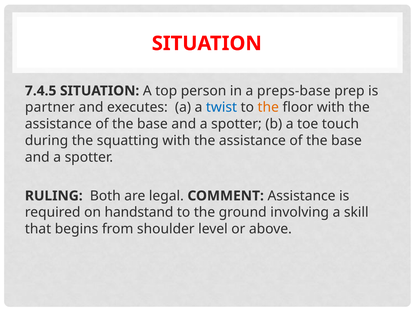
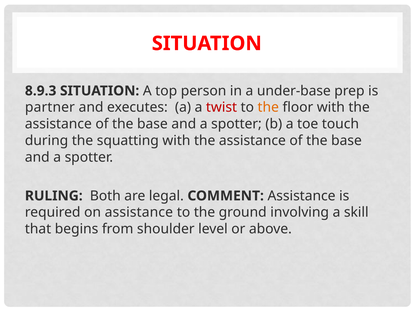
7.4.5: 7.4.5 -> 8.9.3 (41, 91)
preps-base: preps-base -> under-base (294, 91)
twist colour: blue -> red (222, 107)
on handstand: handstand -> assistance (139, 213)
